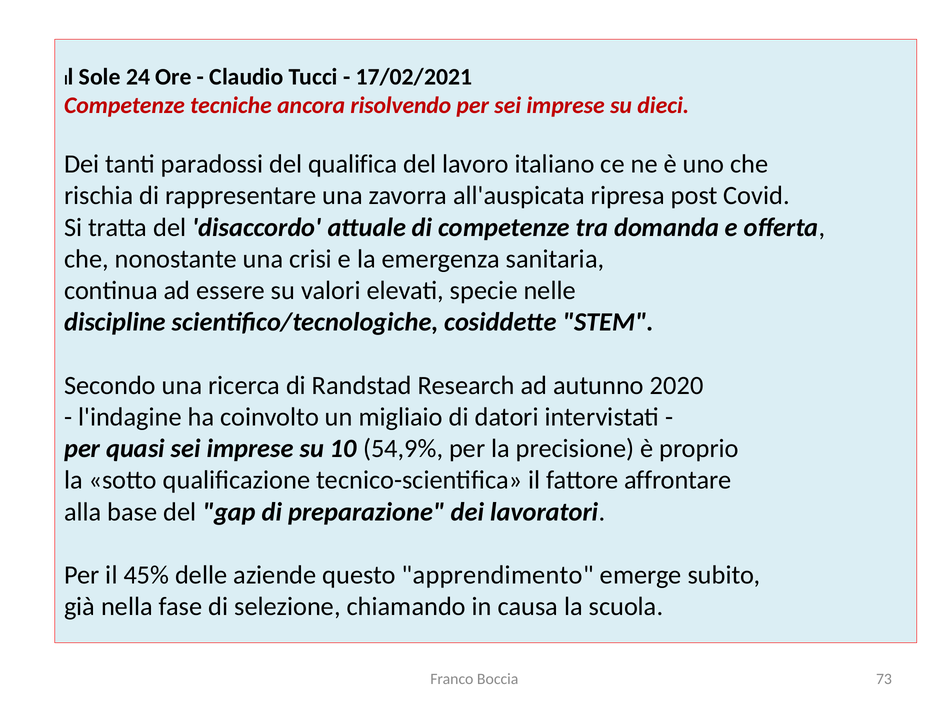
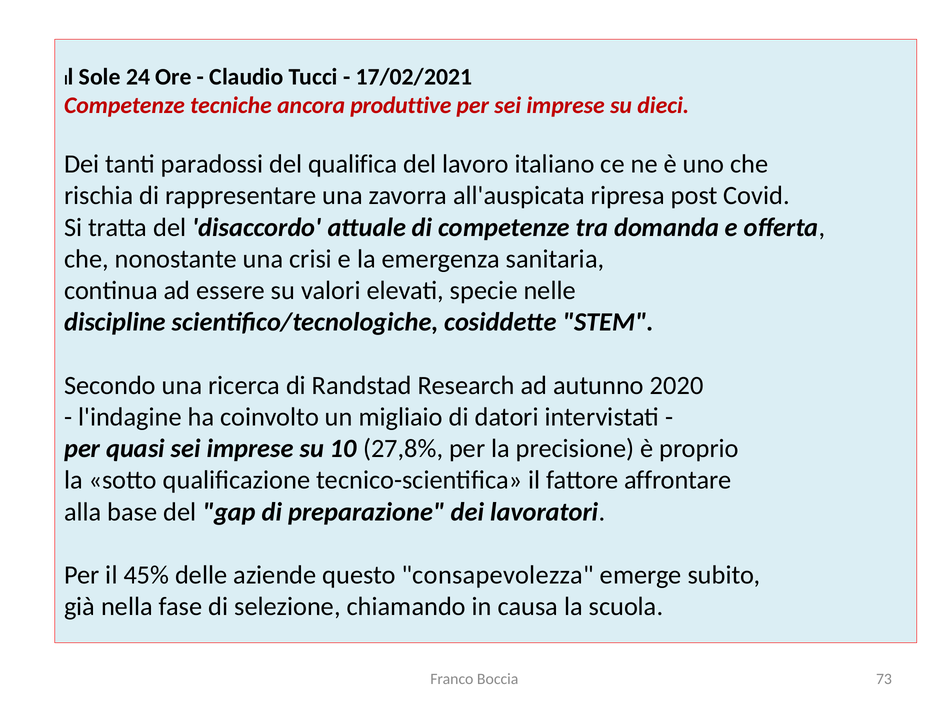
risolvendo: risolvendo -> produttive (401, 106)
54,9%: 54,9% -> 27,8% (403, 449)
apprendimento: apprendimento -> consapevolezza (498, 576)
